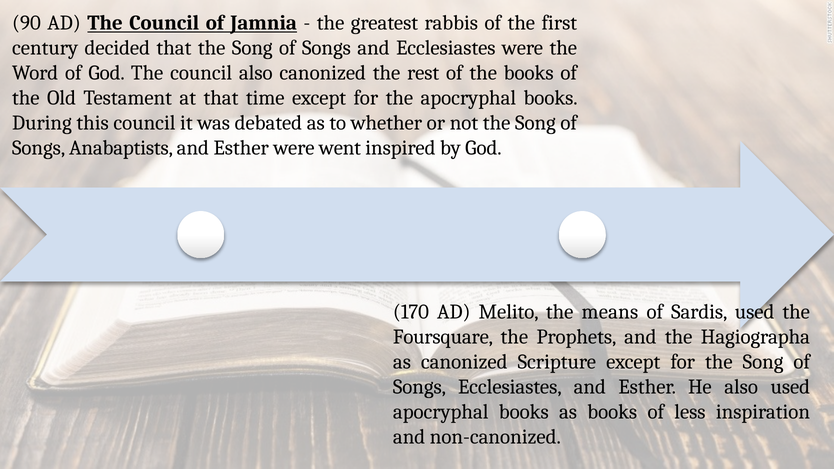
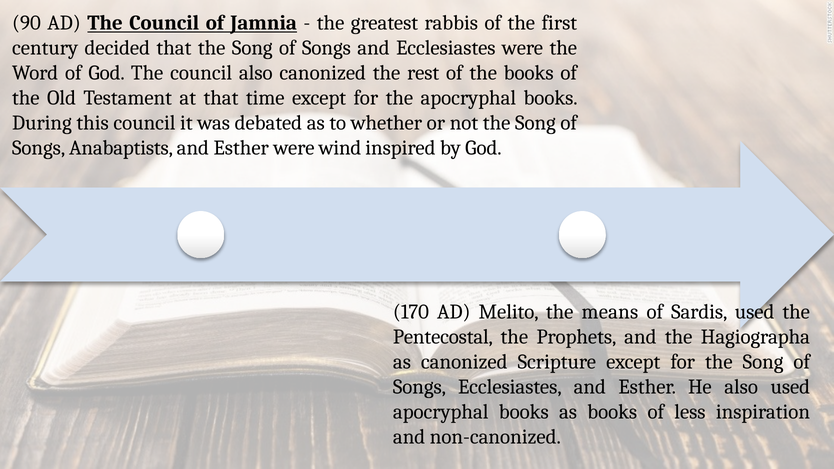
went: went -> wind (340, 148)
Foursquare: Foursquare -> Pentecostal (443, 337)
